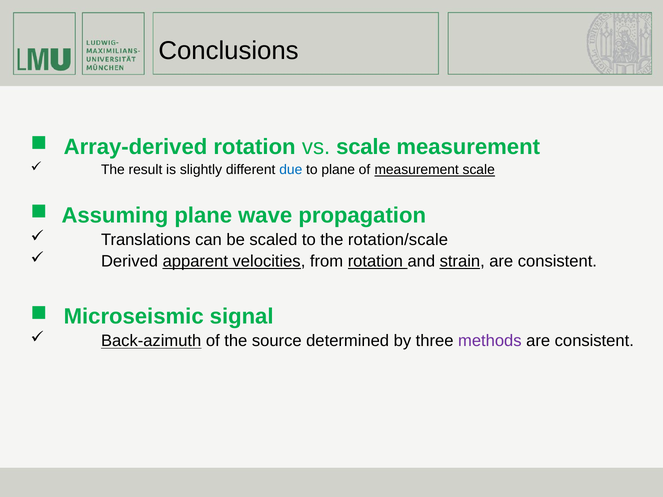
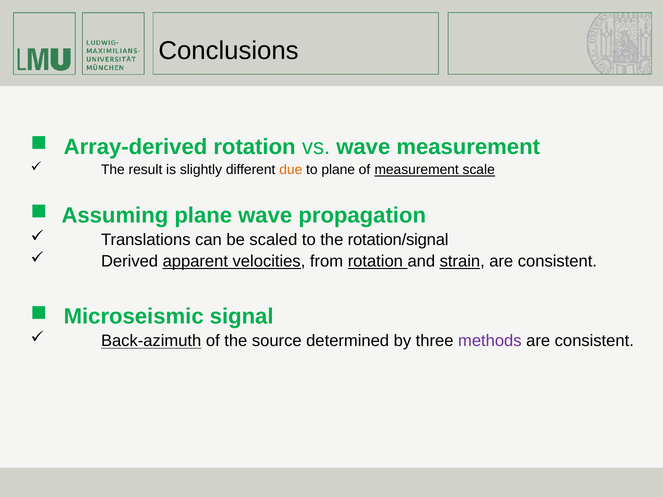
vs scale: scale -> wave (363, 147)
due colour: blue -> orange (291, 170)
rotation/scale: rotation/scale -> rotation/signal (398, 240)
